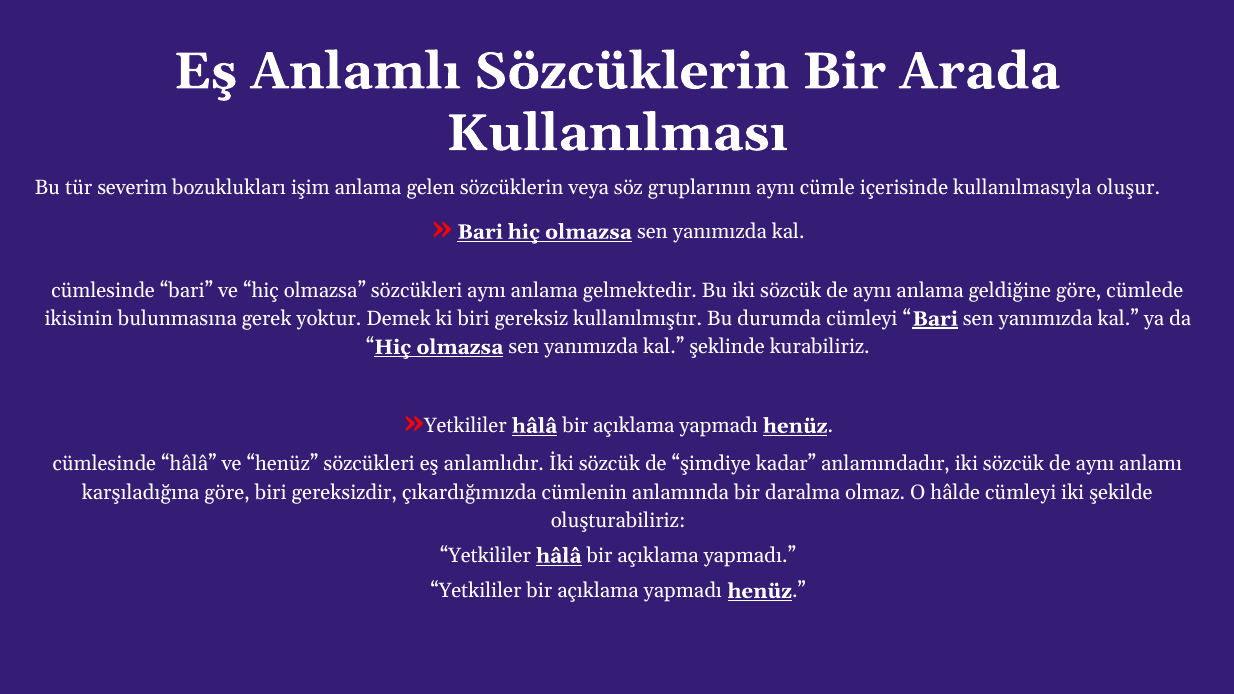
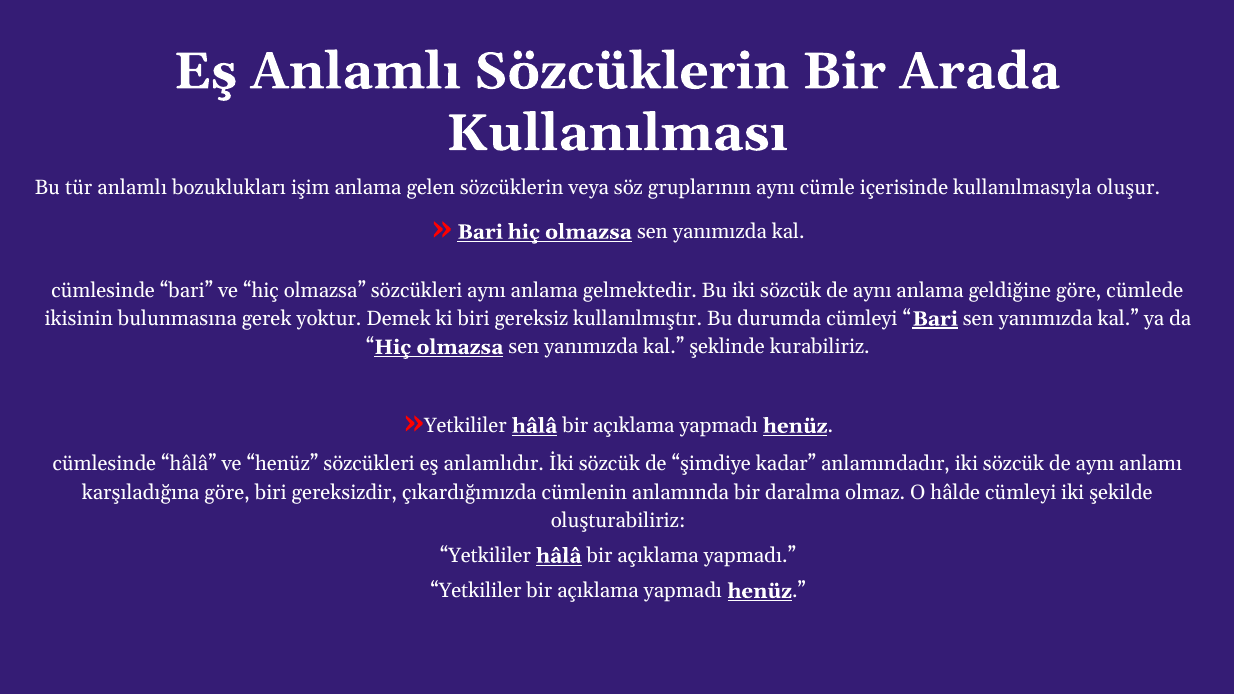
tür severim: severim -> anlamlı (132, 187)
